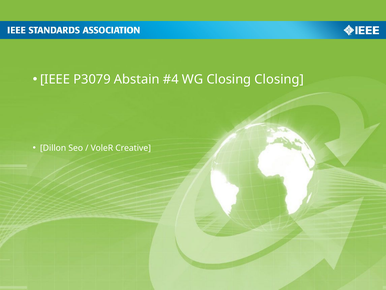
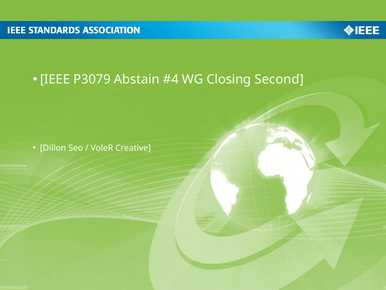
Closing Closing: Closing -> Second (279, 79)
